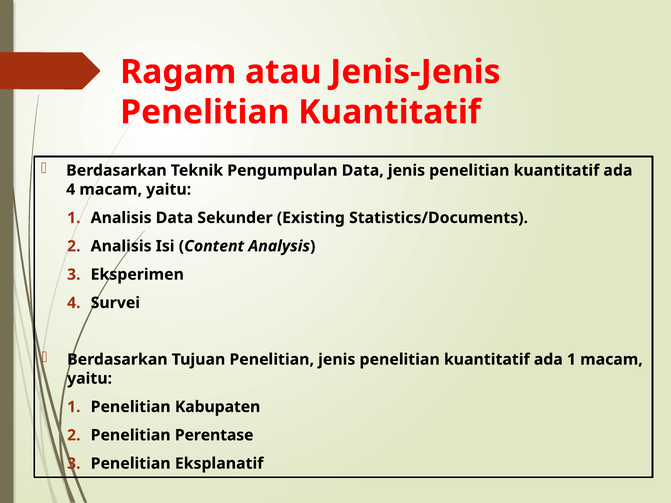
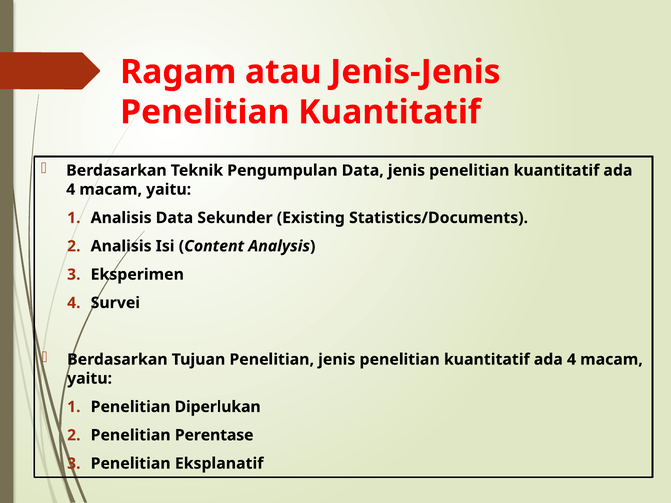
1: 1 -> 4 (571, 360)
Kabupaten: Kabupaten -> Diperlukan (218, 407)
